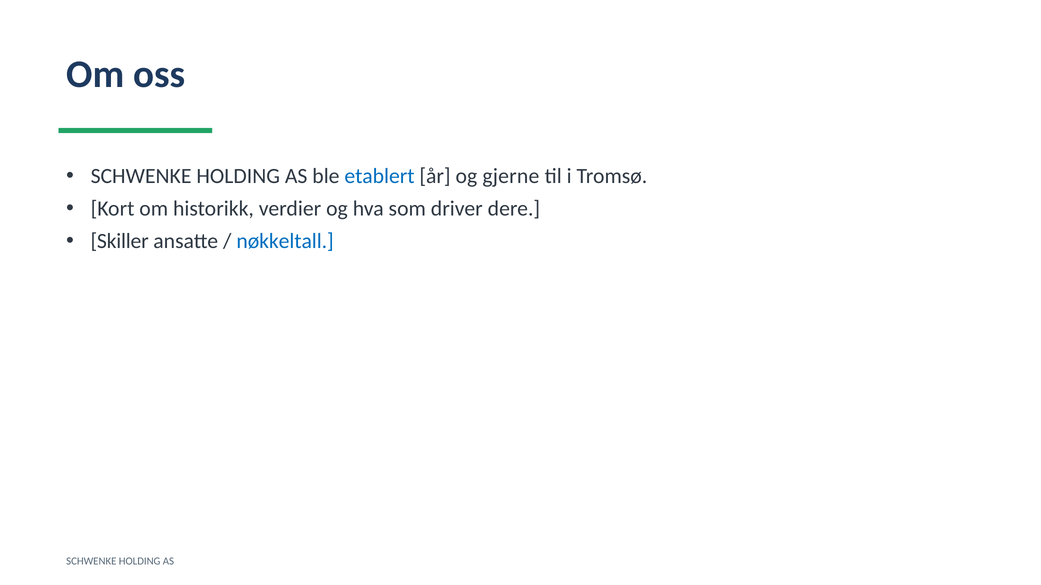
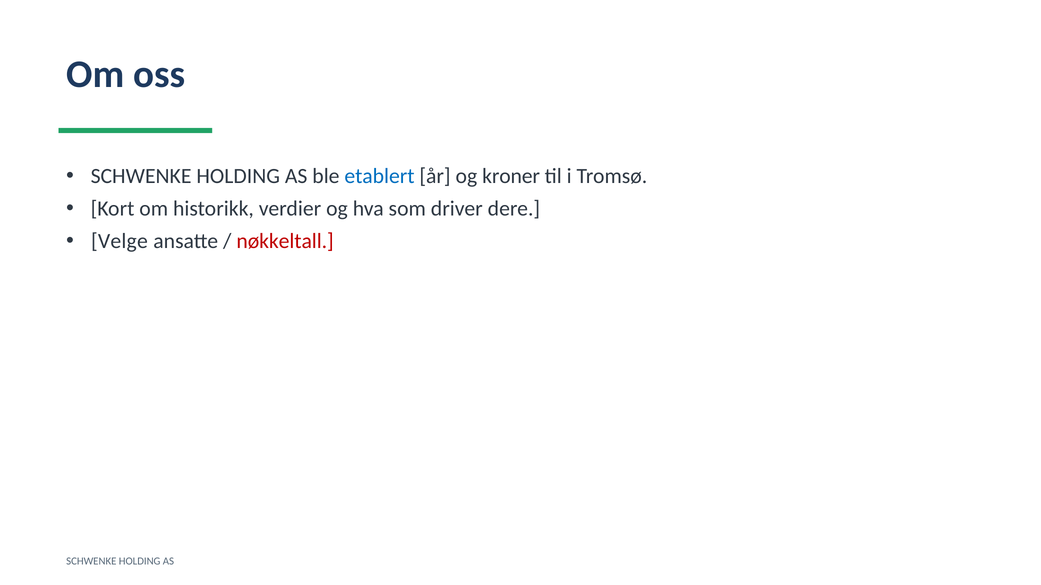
gjerne: gjerne -> kroner (511, 176)
Skiller: Skiller -> Velge (119, 241)
nøkkeltall colour: blue -> red (285, 241)
